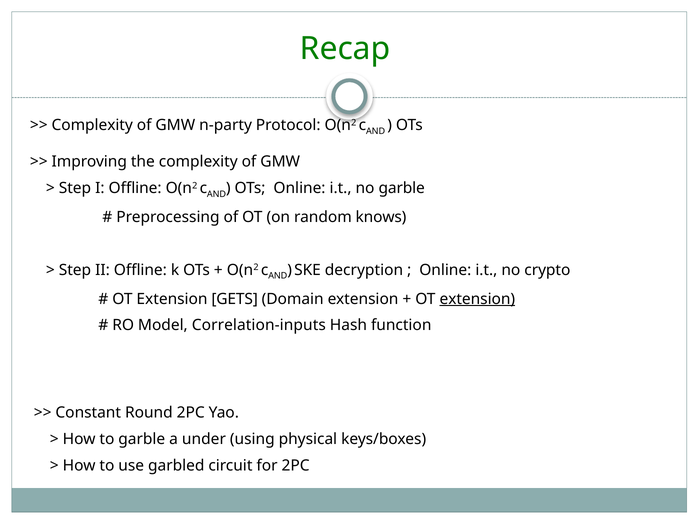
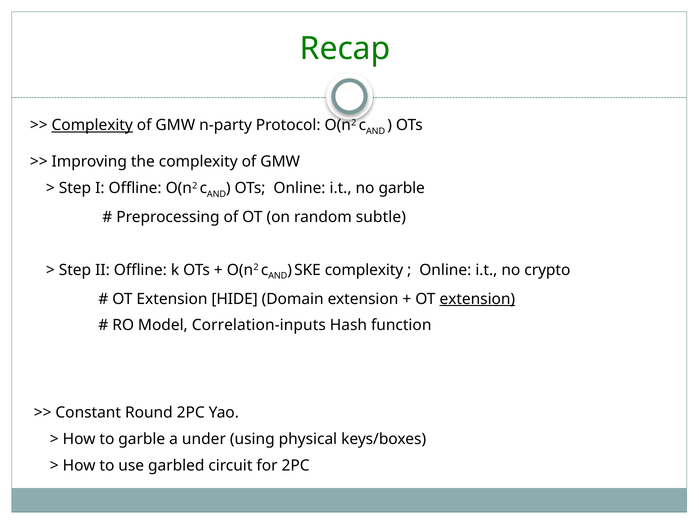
Complexity underline: none -> present (92, 125)
knows: knows -> subtle (381, 217)
SKE decryption: decryption -> complexity (364, 270)
GETS: GETS -> HIDE (235, 299)
